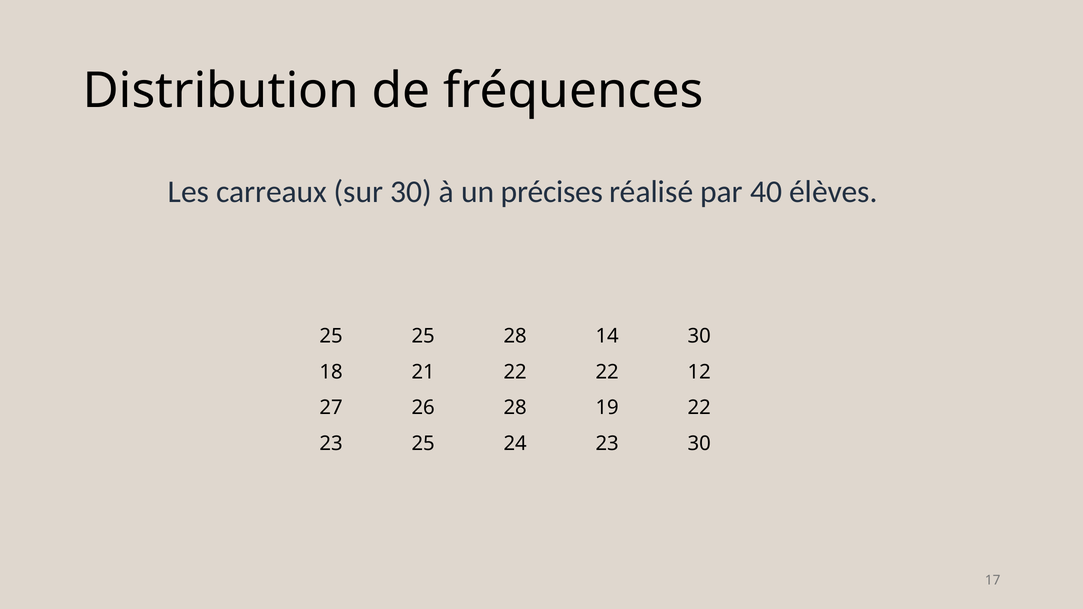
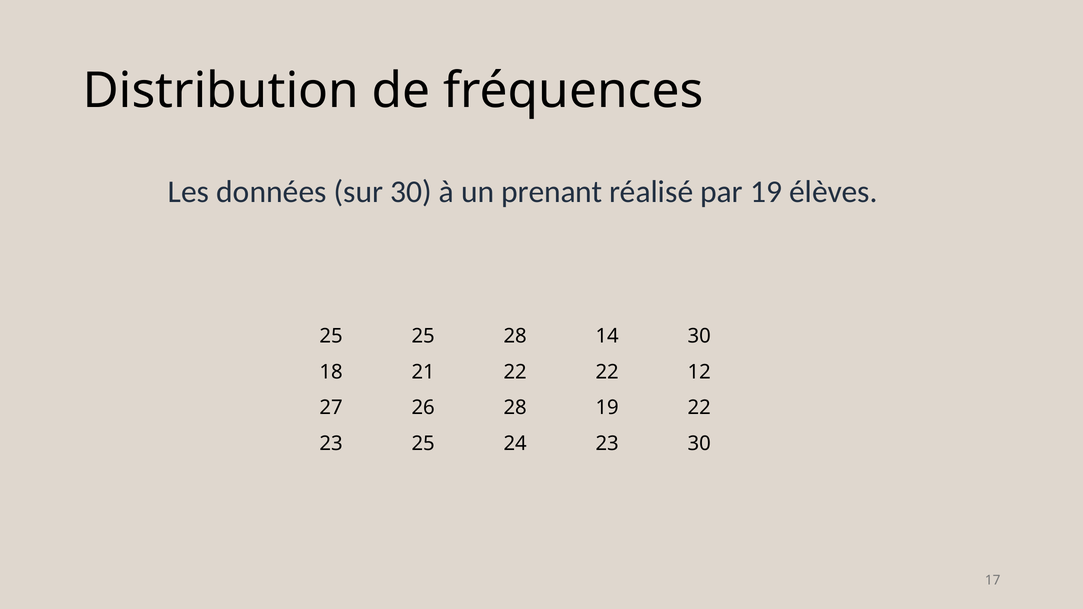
carreaux: carreaux -> données (271, 192)
précises: précises -> prenant (552, 192)
par 40: 40 -> 19 (766, 192)
